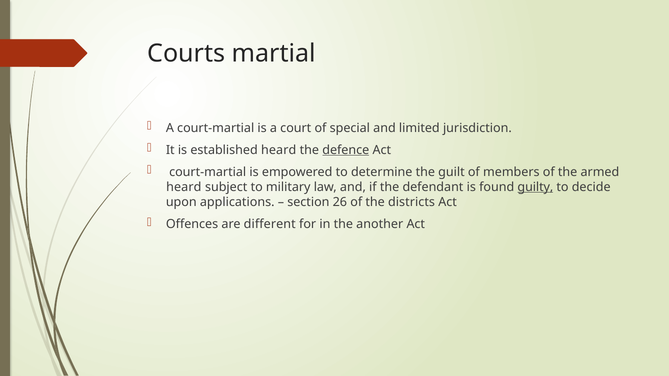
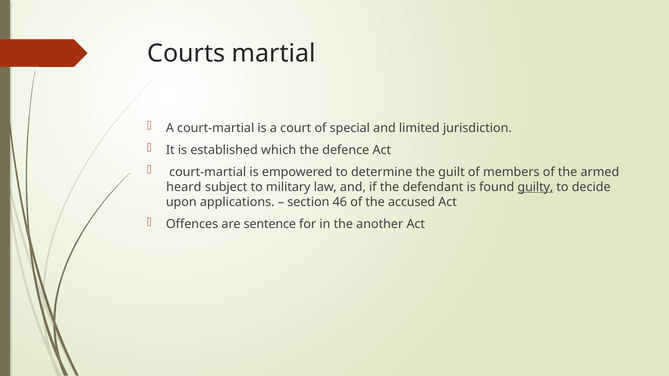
established heard: heard -> which (279, 150)
defence underline: present -> none (346, 150)
26: 26 -> 46 (340, 202)
districts: districts -> accused (412, 202)
different: different -> sentence (270, 224)
